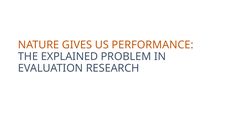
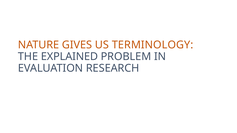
PERFORMANCE: PERFORMANCE -> TERMINOLOGY (153, 45)
